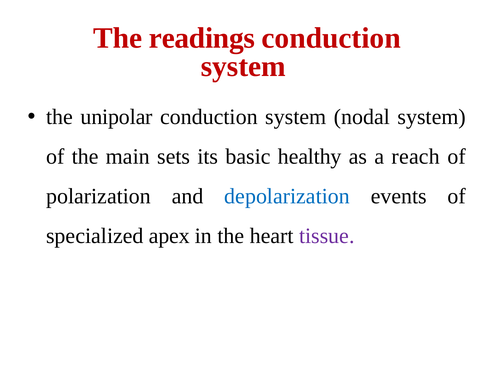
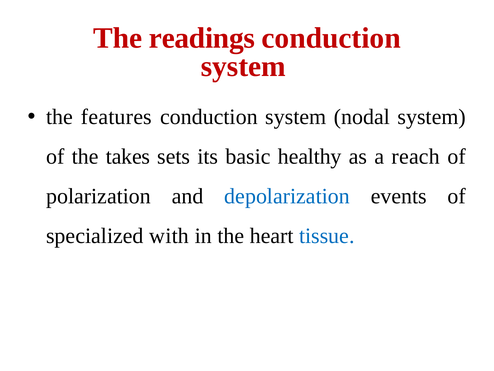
unipolar: unipolar -> features (116, 117)
main: main -> takes (128, 156)
apex: apex -> with (169, 236)
tissue colour: purple -> blue (327, 236)
